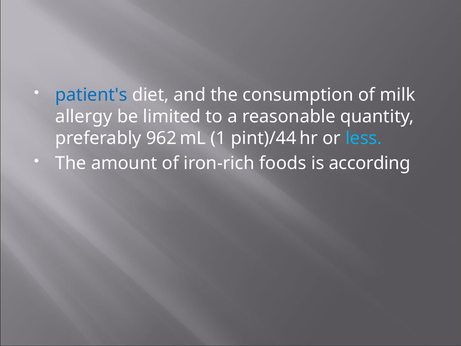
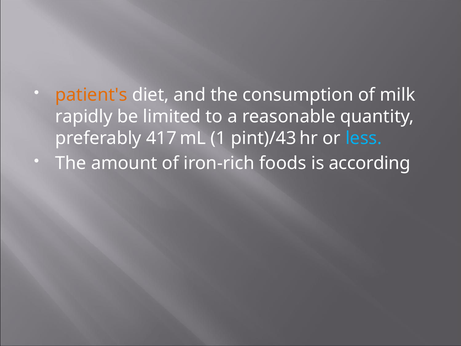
patient's colour: blue -> orange (91, 95)
allergy: allergy -> rapidly (84, 117)
962: 962 -> 417 (161, 138)
pint)/44: pint)/44 -> pint)/43 (264, 138)
